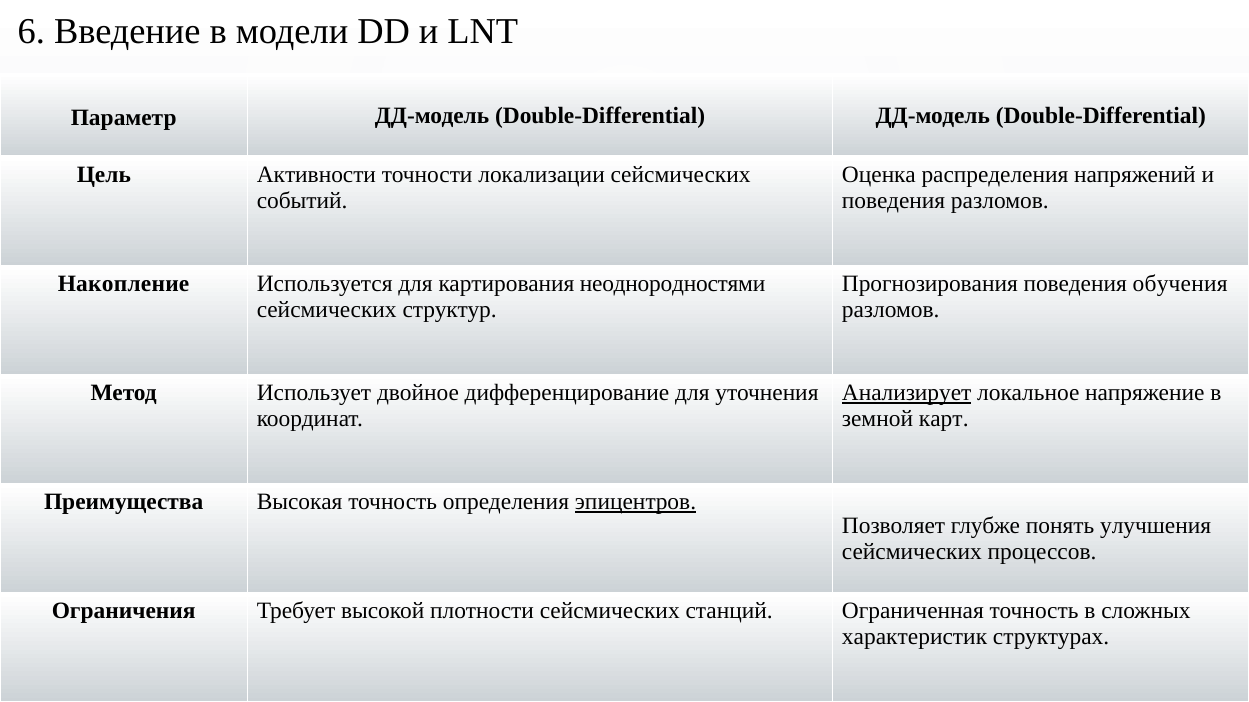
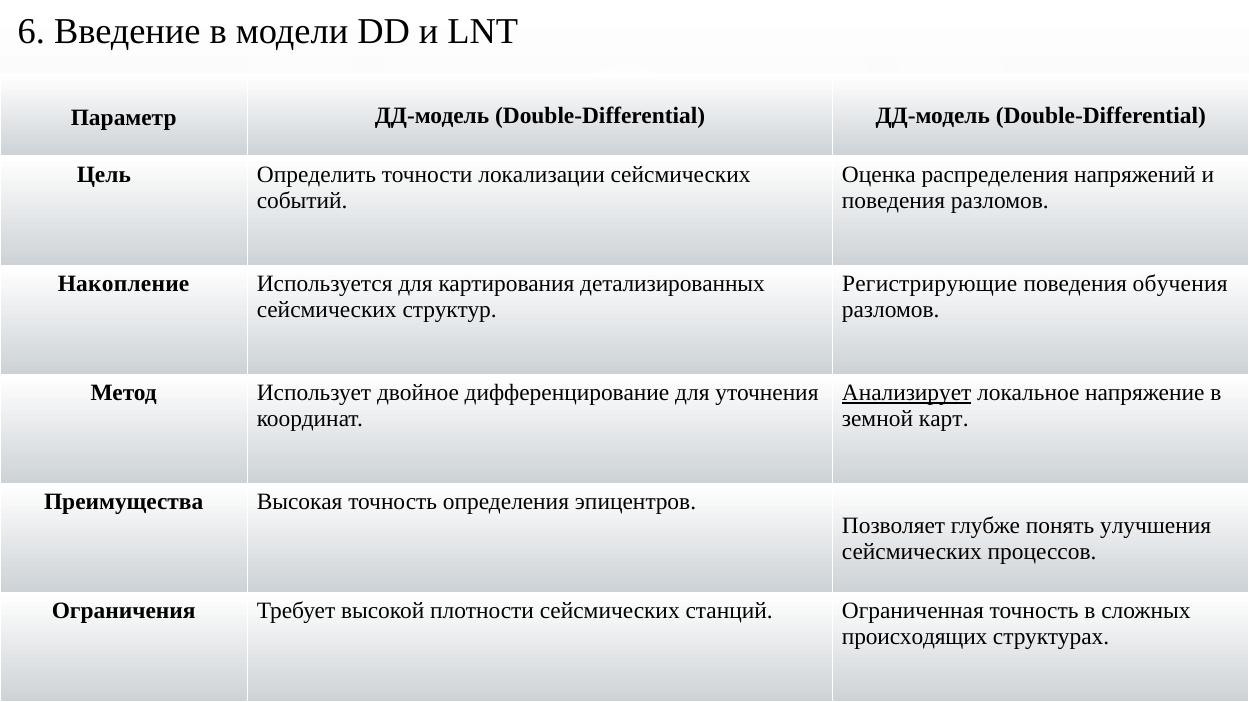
Активности: Активности -> Определить (316, 175)
неоднородностями: неоднородностями -> детализированных (673, 284)
Прогнозирования: Прогнозирования -> Регистрирующие (930, 284)
эпицентров underline: present -> none (636, 502)
характеристик: характеристик -> происходящих (915, 637)
